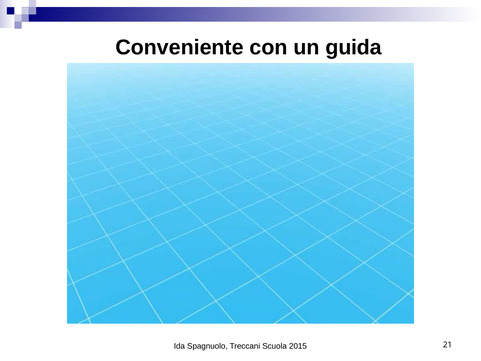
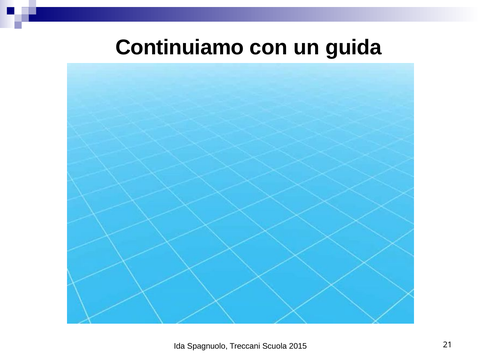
Conveniente: Conveniente -> Continuiamo (180, 47)
